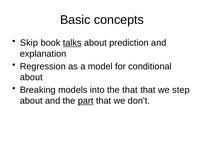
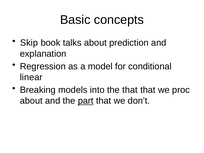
talks underline: present -> none (72, 43)
about: about -> linear (31, 77)
step: step -> proc (181, 90)
